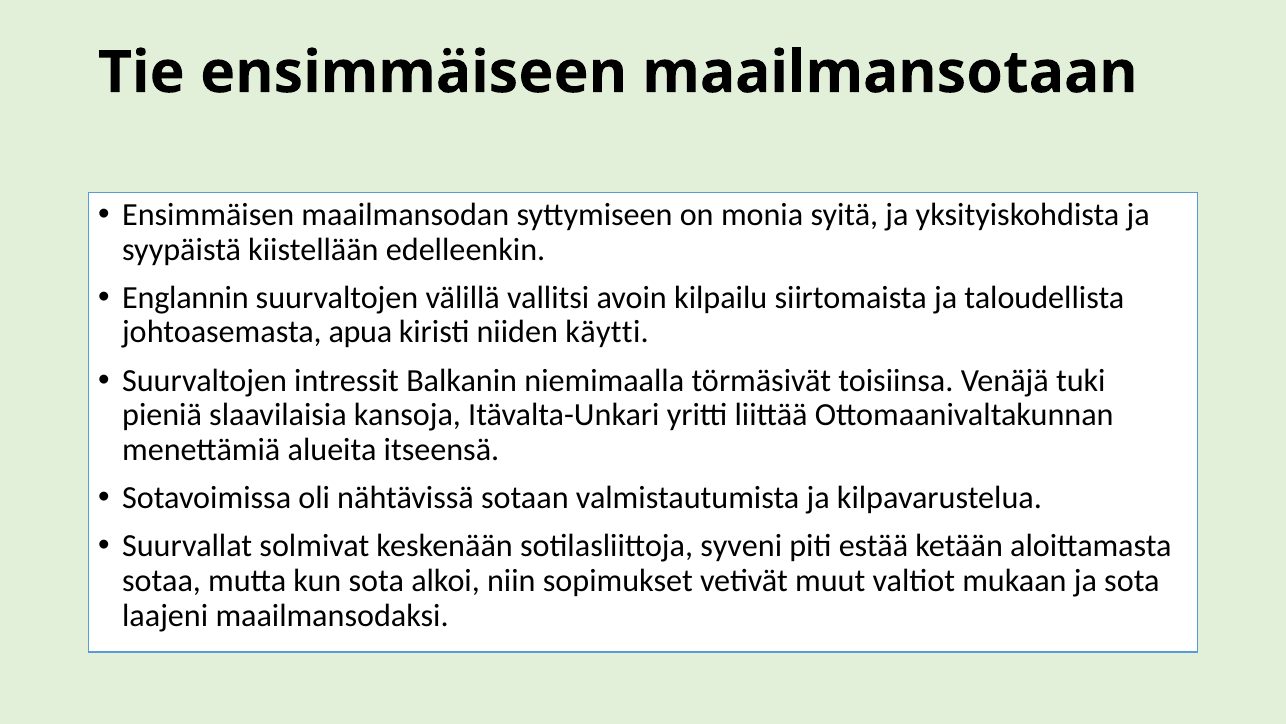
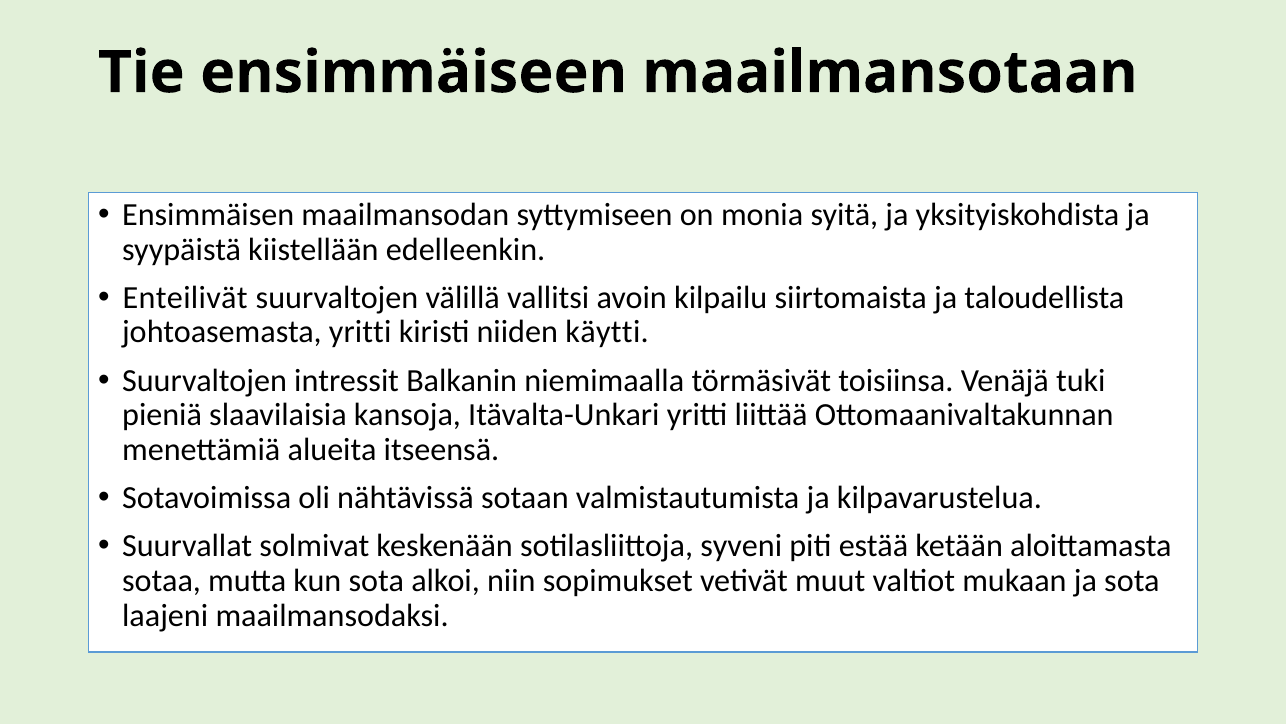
Englannin: Englannin -> Enteilivät (185, 297)
johtoasemasta apua: apua -> yritti (360, 332)
